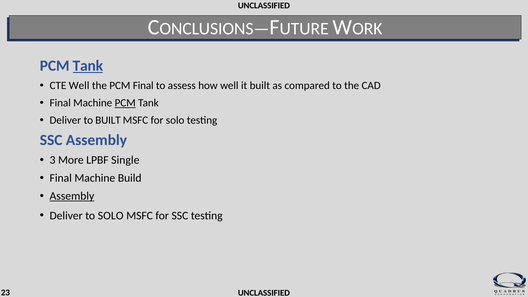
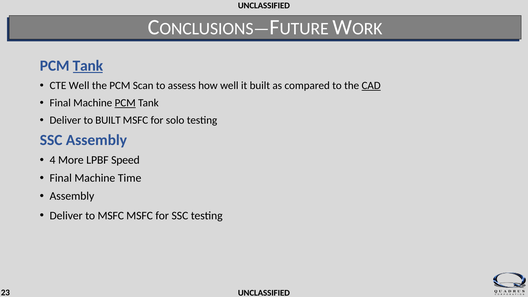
PCM Final: Final -> Scan (143, 86)
CAD underline: none -> present (371, 86)
3: 3 -> 4 (53, 160)
Single: Single -> Speed (125, 160)
Build: Build -> Time (130, 178)
Assembly underline: present -> none (72, 196)
to SOLO: SOLO -> MSFC (111, 216)
